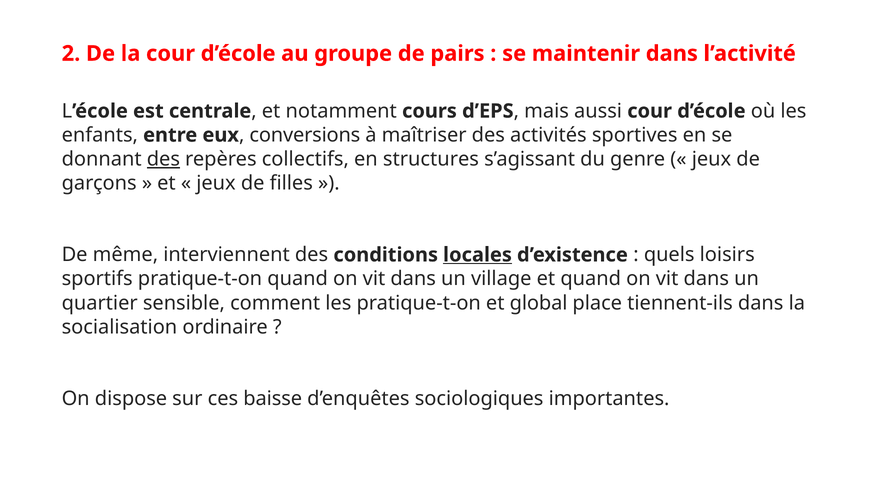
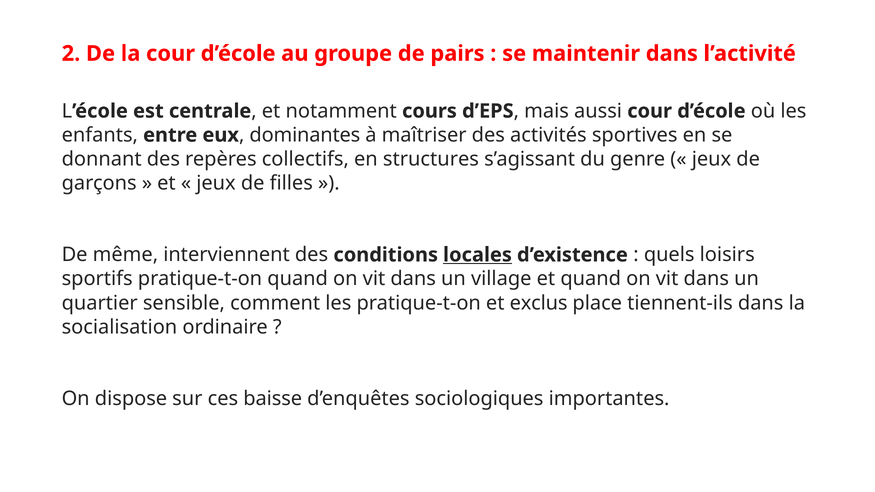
conversions: conversions -> dominantes (305, 135)
des underline: present -> none (163, 159)
global: global -> exclus (539, 303)
